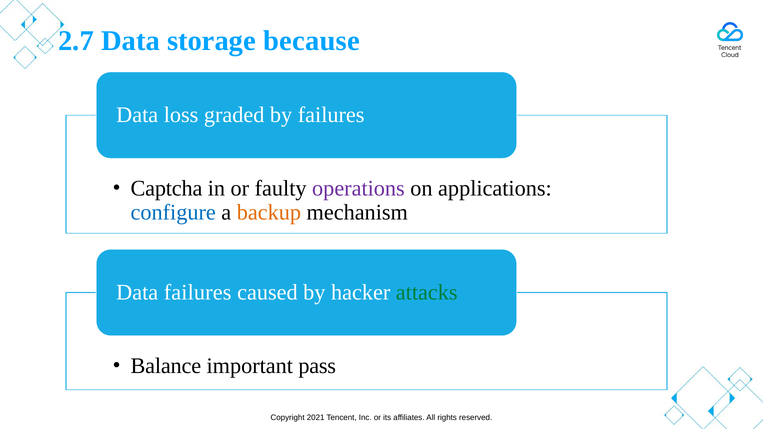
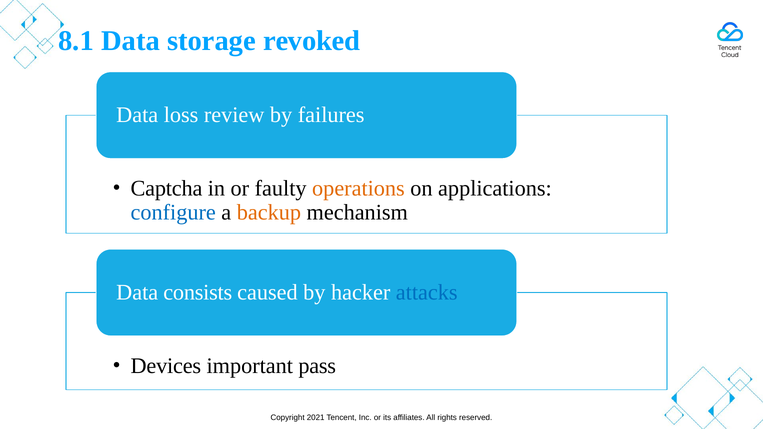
2.7: 2.7 -> 8.1 (76, 41)
because: because -> revoked (312, 41)
graded: graded -> review (234, 115)
operations colour: purple -> orange (358, 188)
Data failures: failures -> consists (198, 292)
attacks colour: green -> blue (427, 292)
Balance: Balance -> Devices (166, 366)
